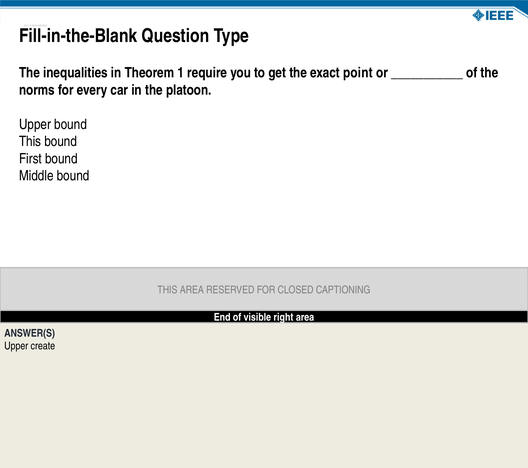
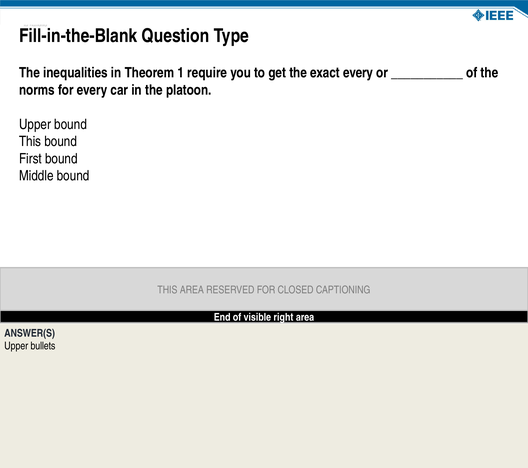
exact point: point -> every (358, 73)
create: create -> bullets (43, 346)
